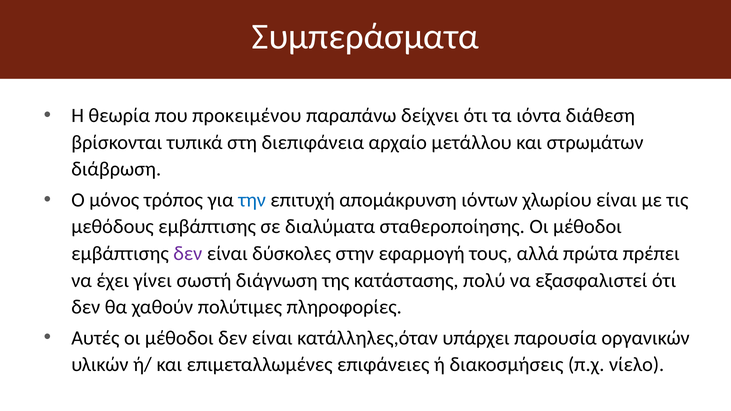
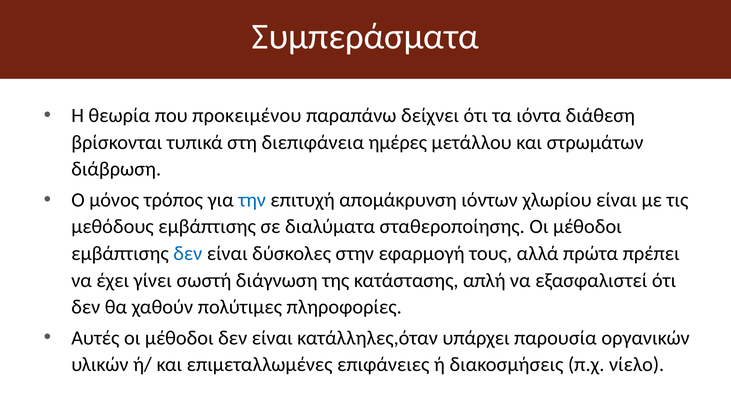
αρχαίο: αρχαίο -> ημέρες (398, 142)
δεν colour: purple -> blue (188, 254)
πολύ: πολύ -> απλή (484, 280)
